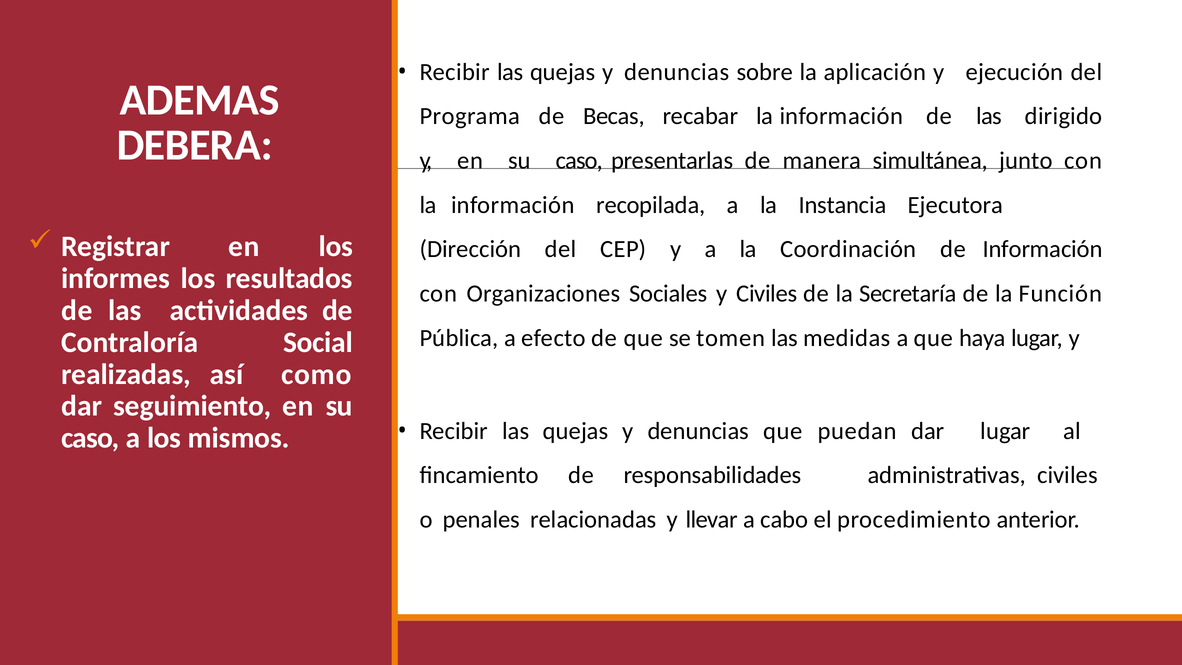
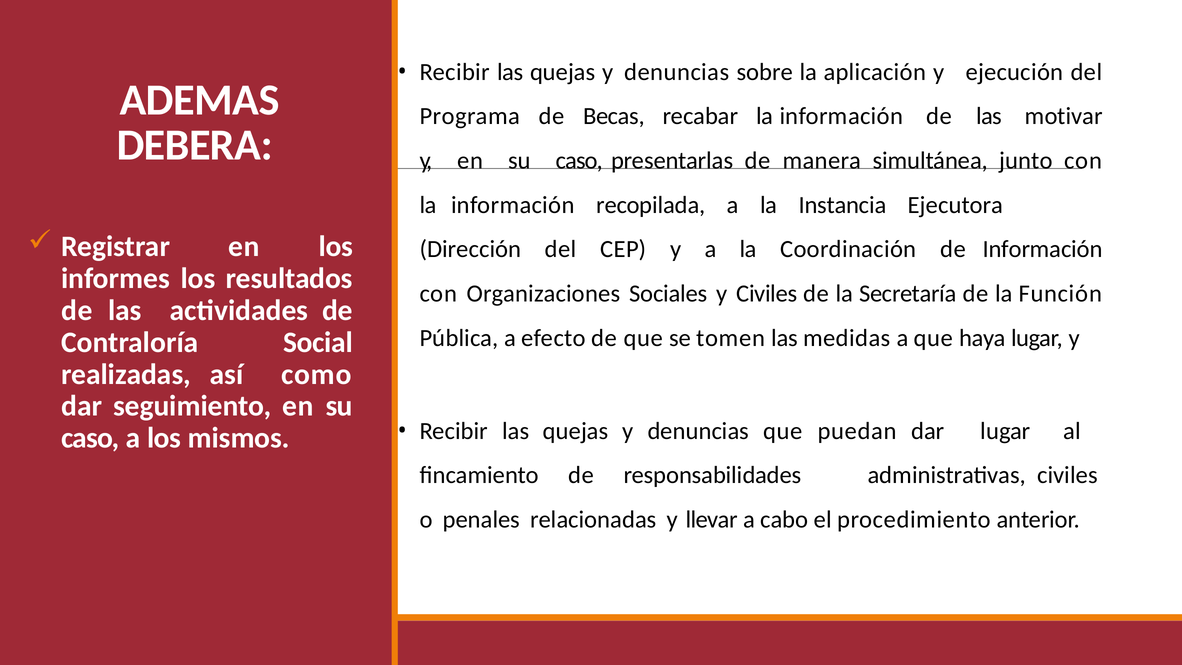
dirigido: dirigido -> motivar (1064, 116)
